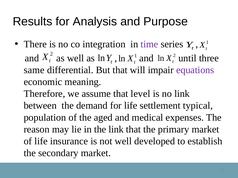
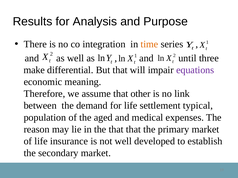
time colour: purple -> orange (149, 44)
same: same -> make (34, 70)
level: level -> other (141, 94)
the link: link -> that (116, 130)
